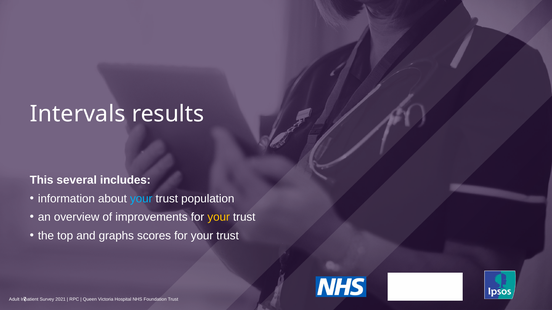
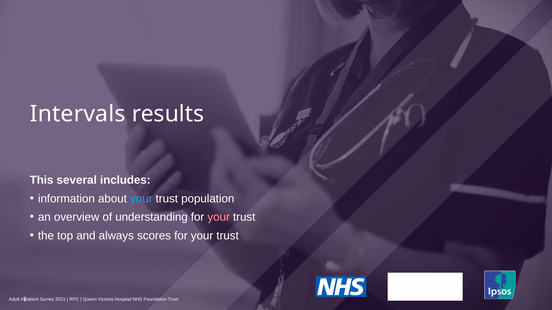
improvements: improvements -> understanding (152, 218)
your colour: yellow -> pink (219, 218)
graphs: graphs -> always (116, 236)
